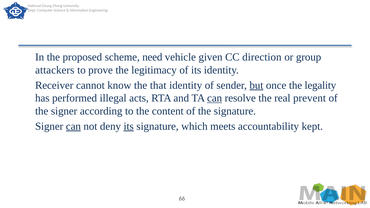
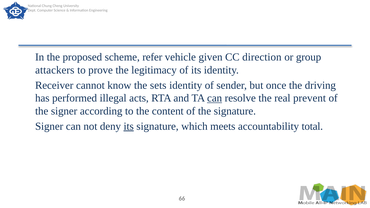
need: need -> refer (152, 57)
that: that -> sets (158, 85)
but underline: present -> none (256, 85)
legality: legality -> driving (320, 85)
can underline: present -> none (73, 126)
kept: kept -> total (312, 126)
